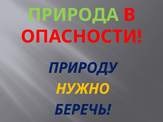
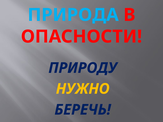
ПРИРОДА colour: light green -> light blue (73, 15)
